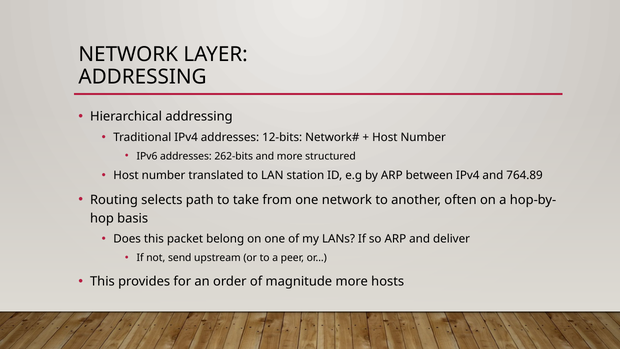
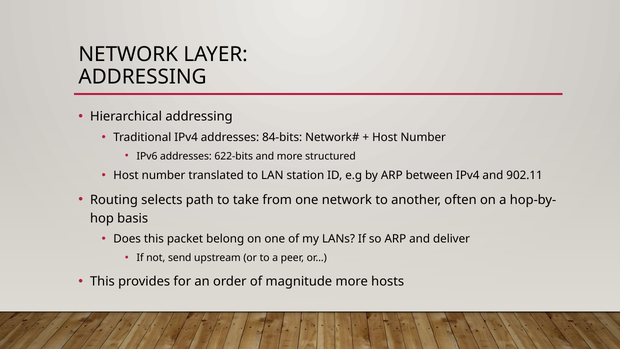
12-bits: 12-bits -> 84-bits (282, 137)
262-bits: 262-bits -> 622-bits (234, 156)
764.89: 764.89 -> 902.11 (525, 175)
